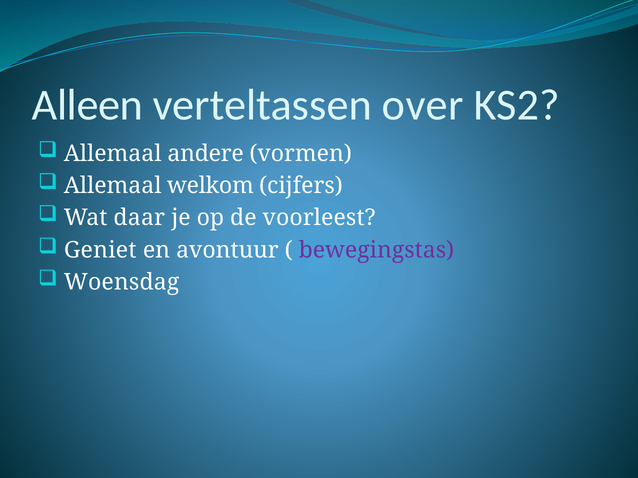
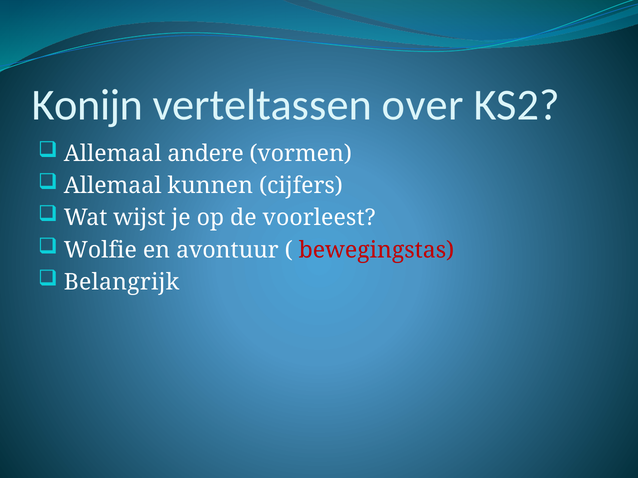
Alleen: Alleen -> Konijn (88, 105)
welkom: welkom -> kunnen (210, 186)
daar: daar -> wijst (139, 218)
Geniet: Geniet -> Wolfie (100, 250)
bewegingstas colour: purple -> red (376, 250)
Woensdag: Woensdag -> Belangrijk (122, 283)
